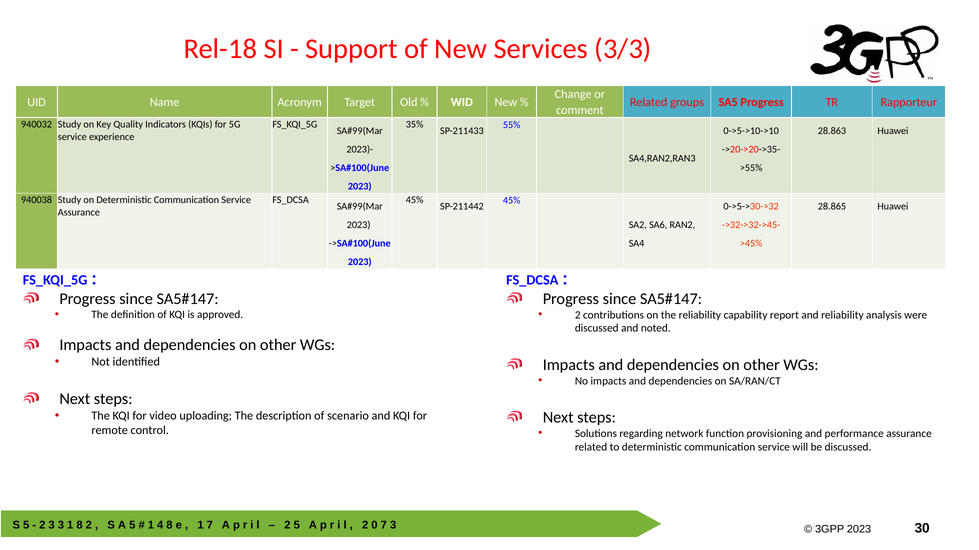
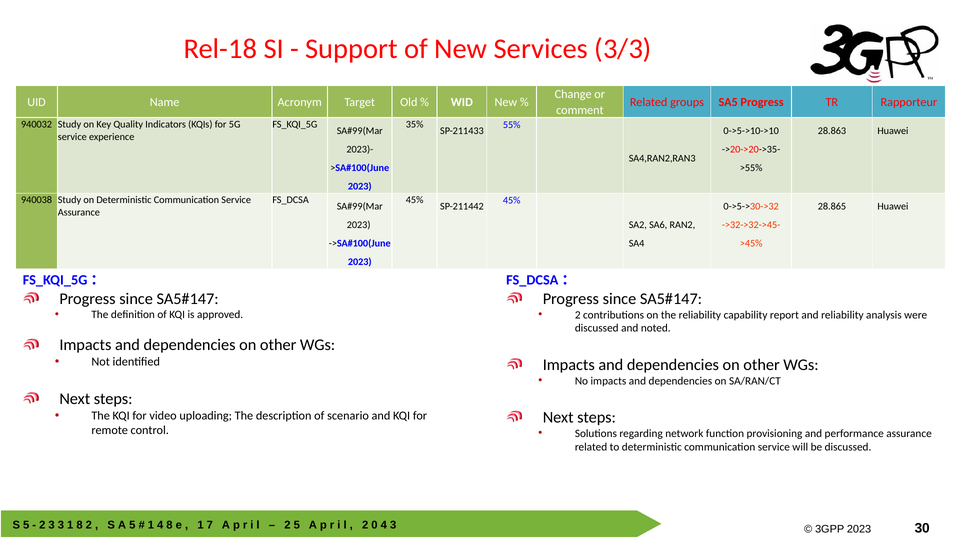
7: 7 -> 4 (384, 526)
